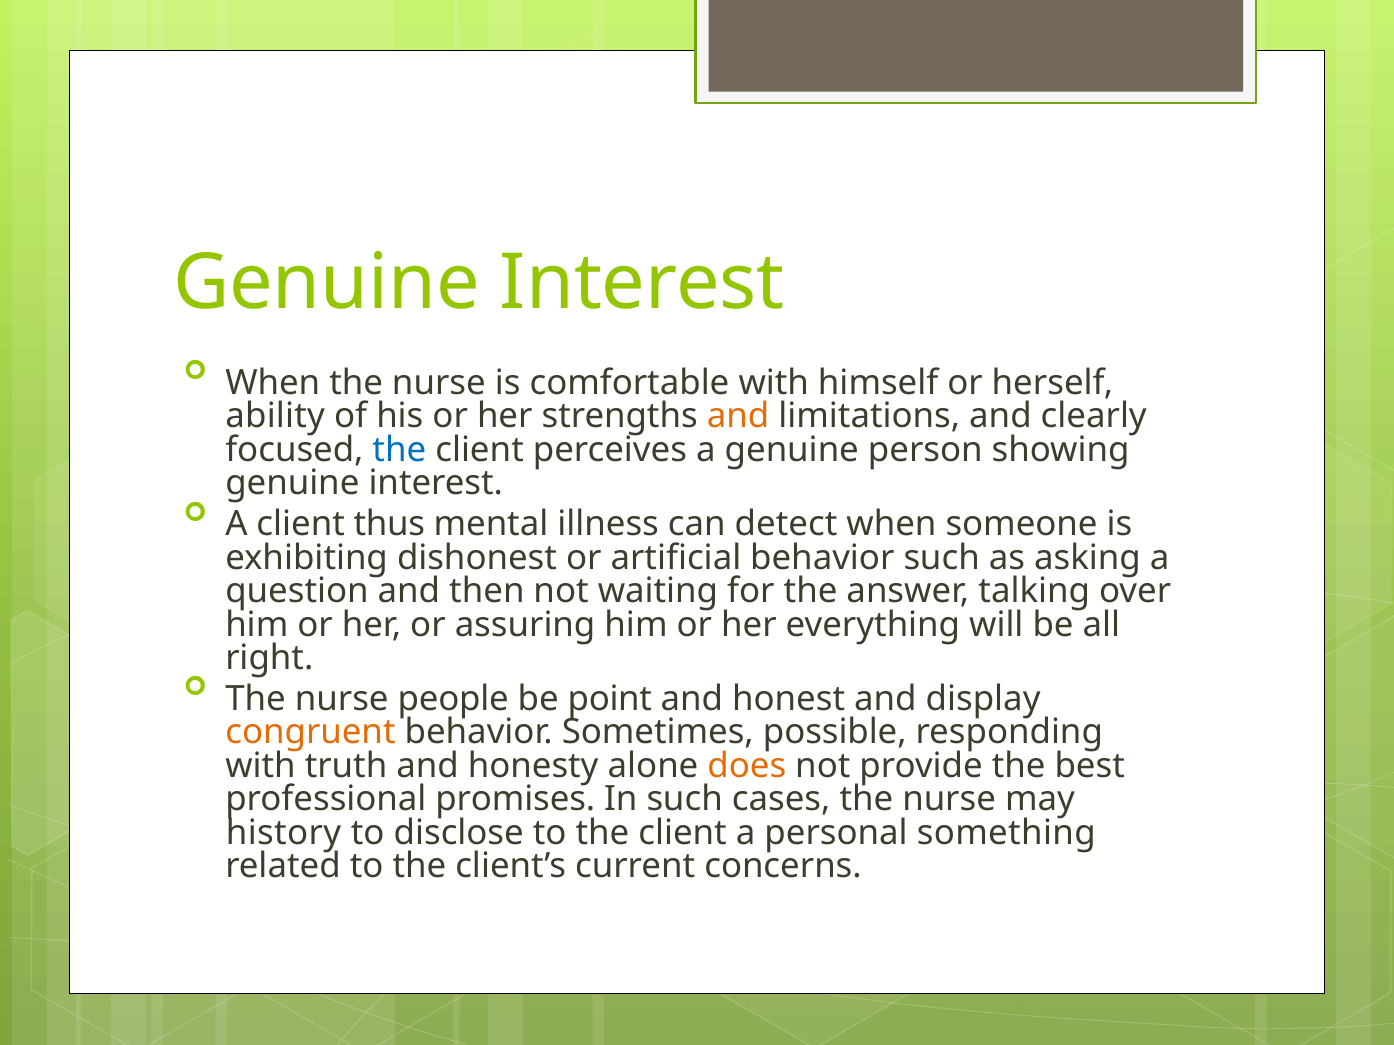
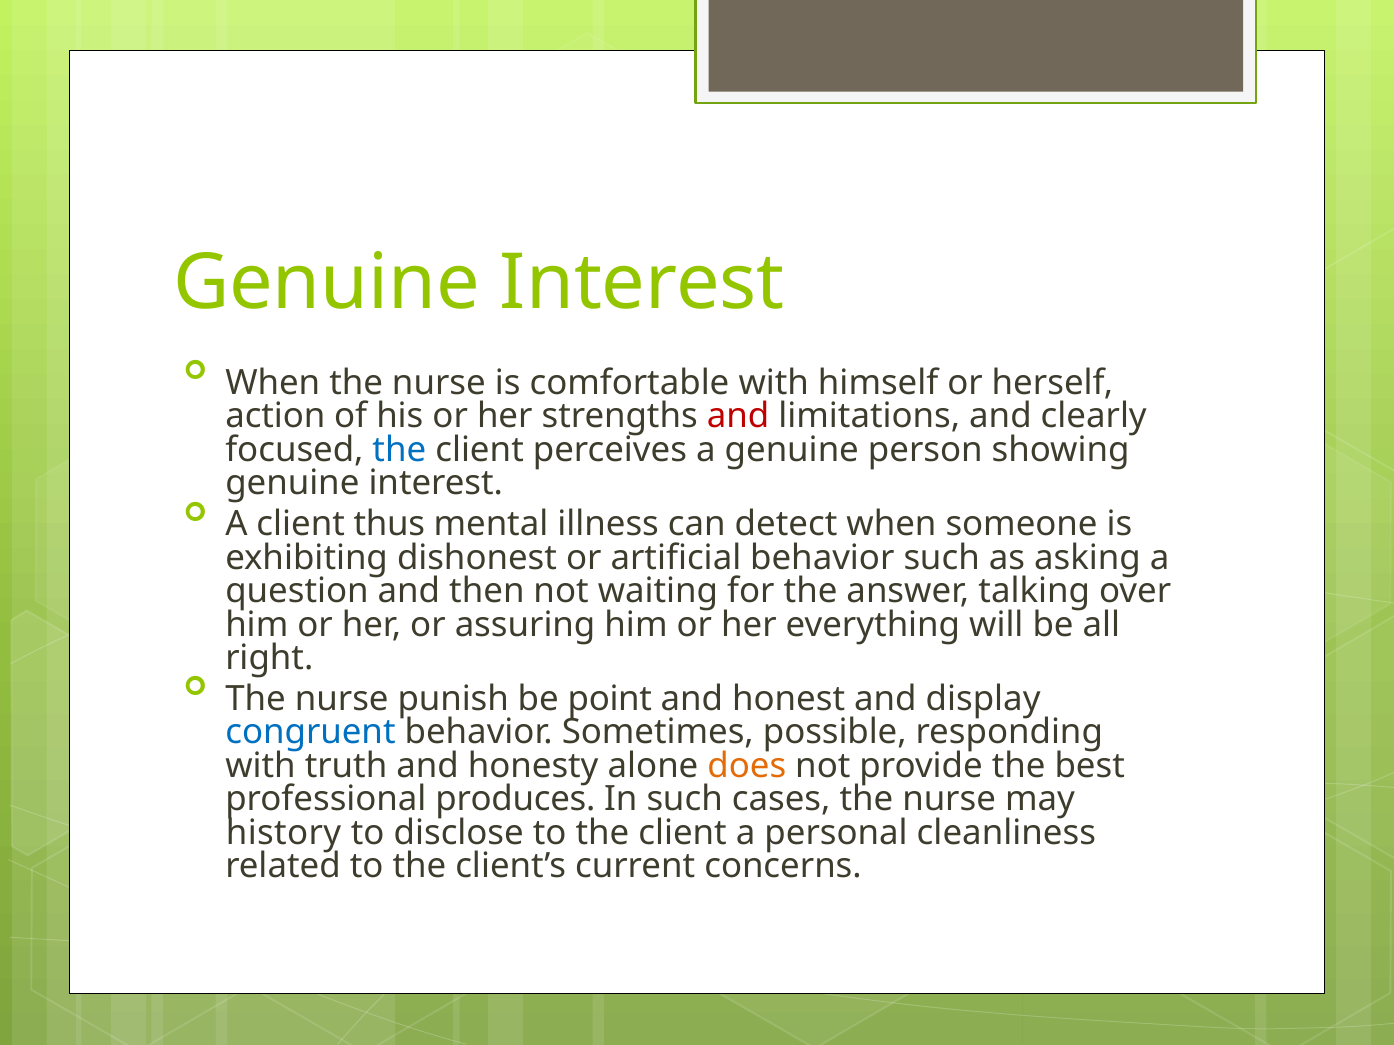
ability: ability -> action (275, 417)
and colour: orange -> red (738, 417)
people: people -> punish (453, 699)
congruent colour: orange -> blue (310, 733)
promises: promises -> produces (515, 800)
something: something -> cleanliness (1006, 833)
